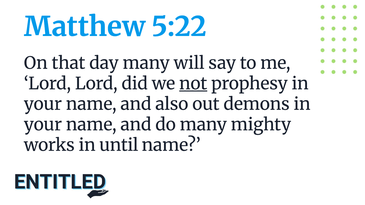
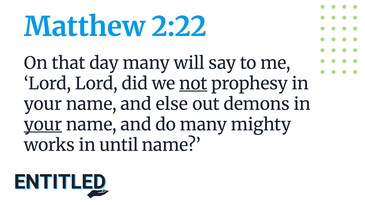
5:22: 5:22 -> 2:22 (179, 27)
also: also -> else (172, 104)
your underline: none -> present (43, 125)
